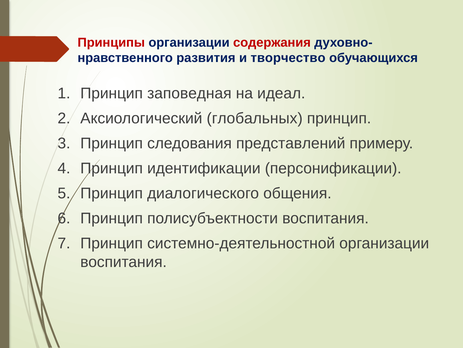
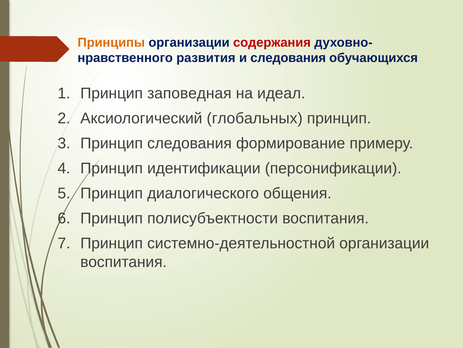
Принципы colour: red -> orange (111, 42)
и творчество: творчество -> следования (288, 58)
представлений: представлений -> формирование (291, 143)
